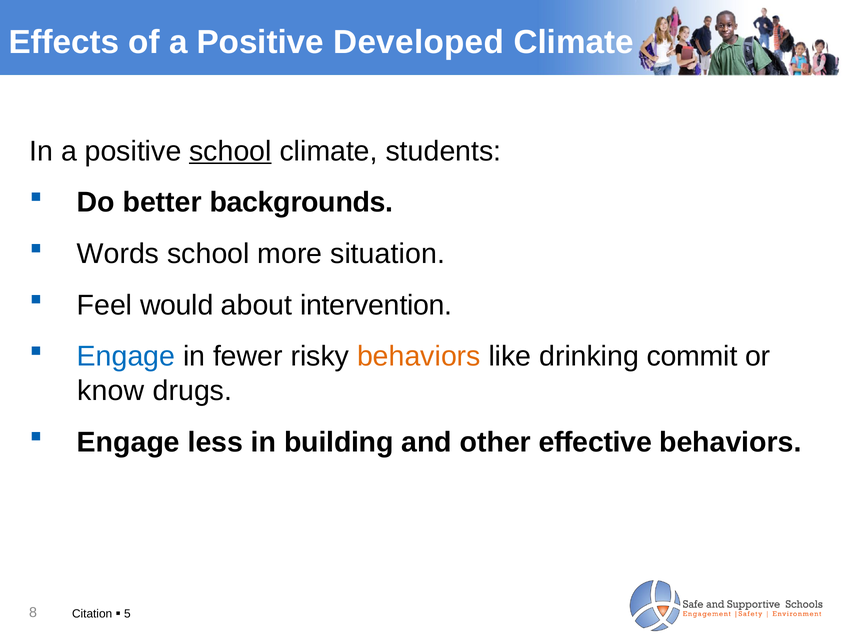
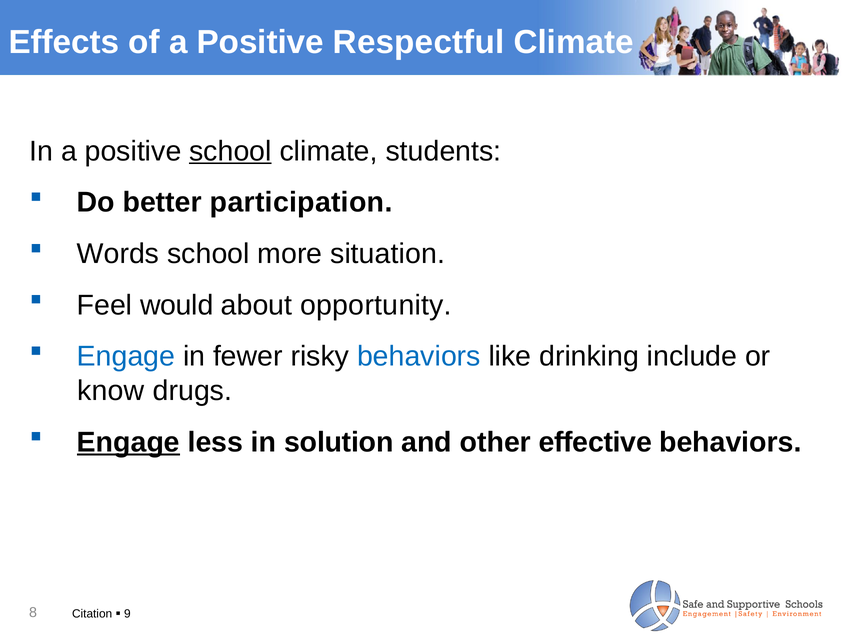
Developed: Developed -> Respectful (419, 42)
backgrounds: backgrounds -> participation (301, 202)
intervention: intervention -> opportunity (376, 305)
behaviors colour: orange -> blue (419, 356)
commit: commit -> include (692, 356)
Engage underline: none -> present (128, 442)
building: building -> solution (339, 442)
5: 5 -> 9 (127, 613)
